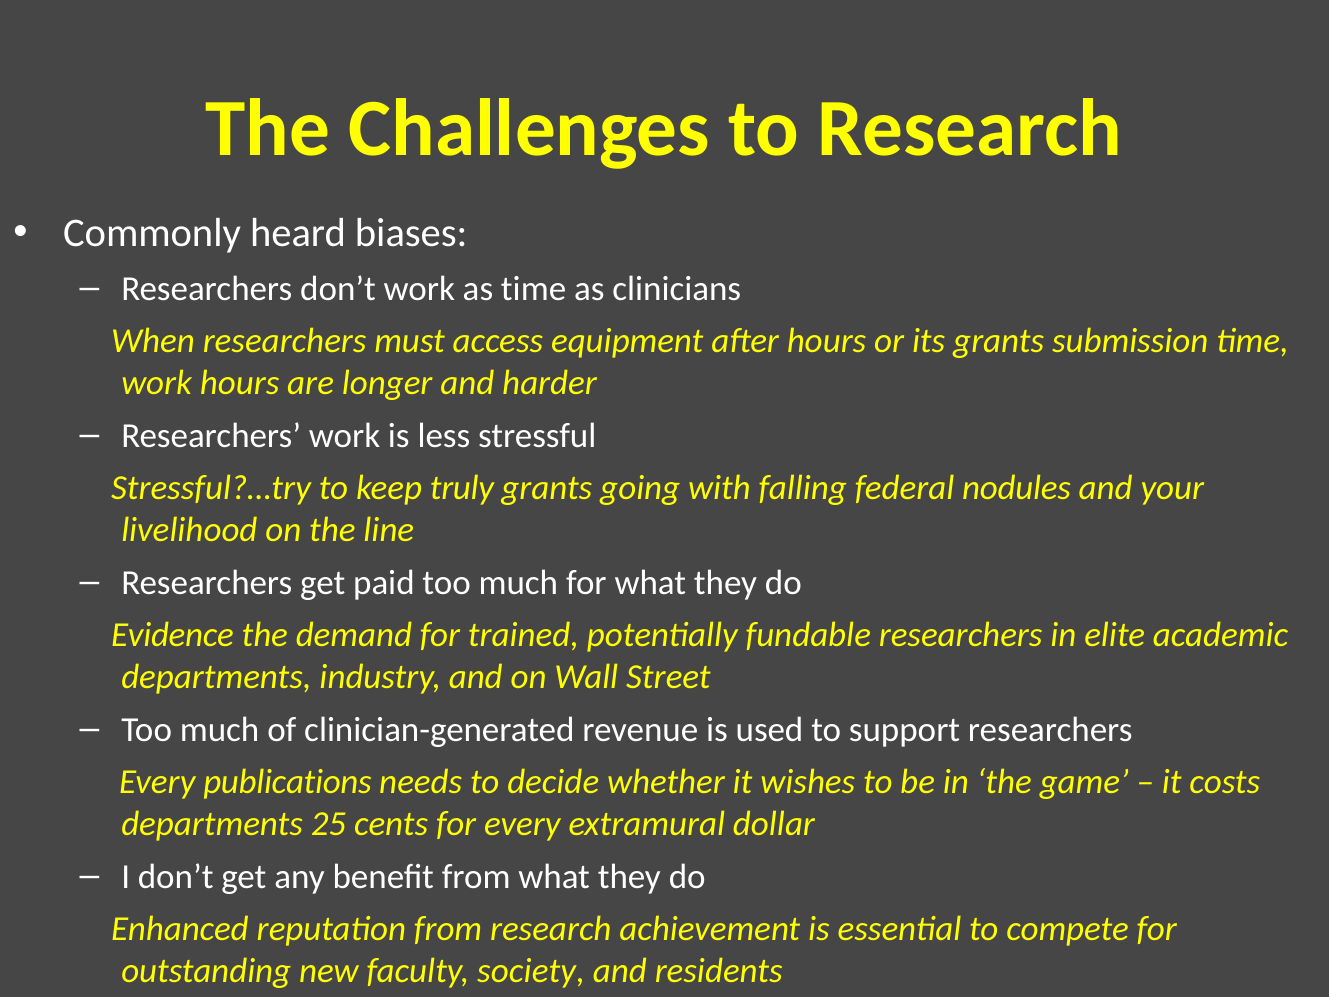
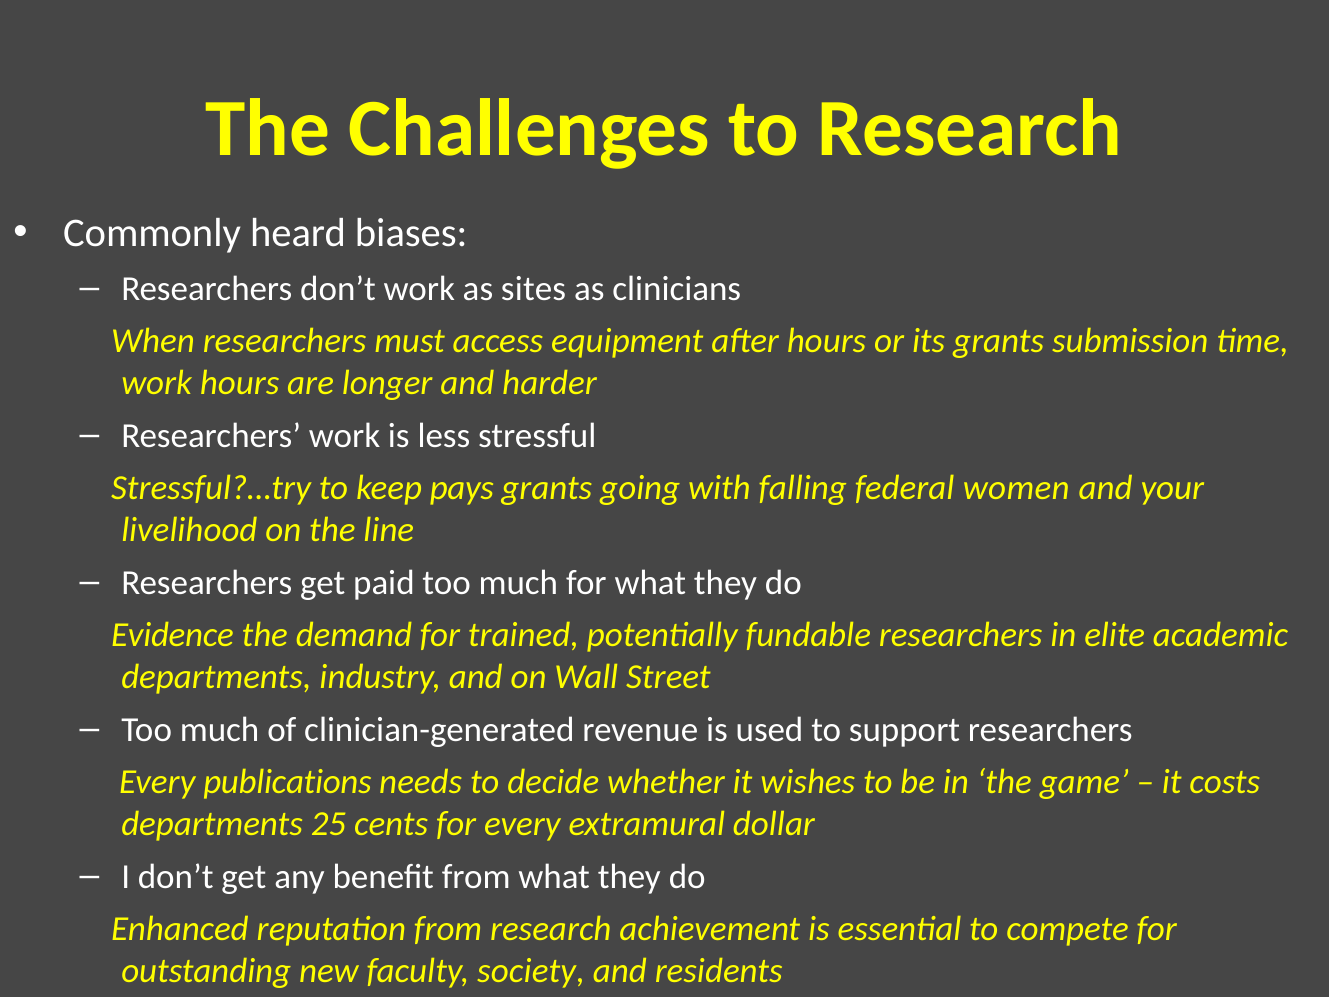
as time: time -> sites (534, 289)
truly: truly -> pays (462, 488)
nodules: nodules -> women (1016, 488)
